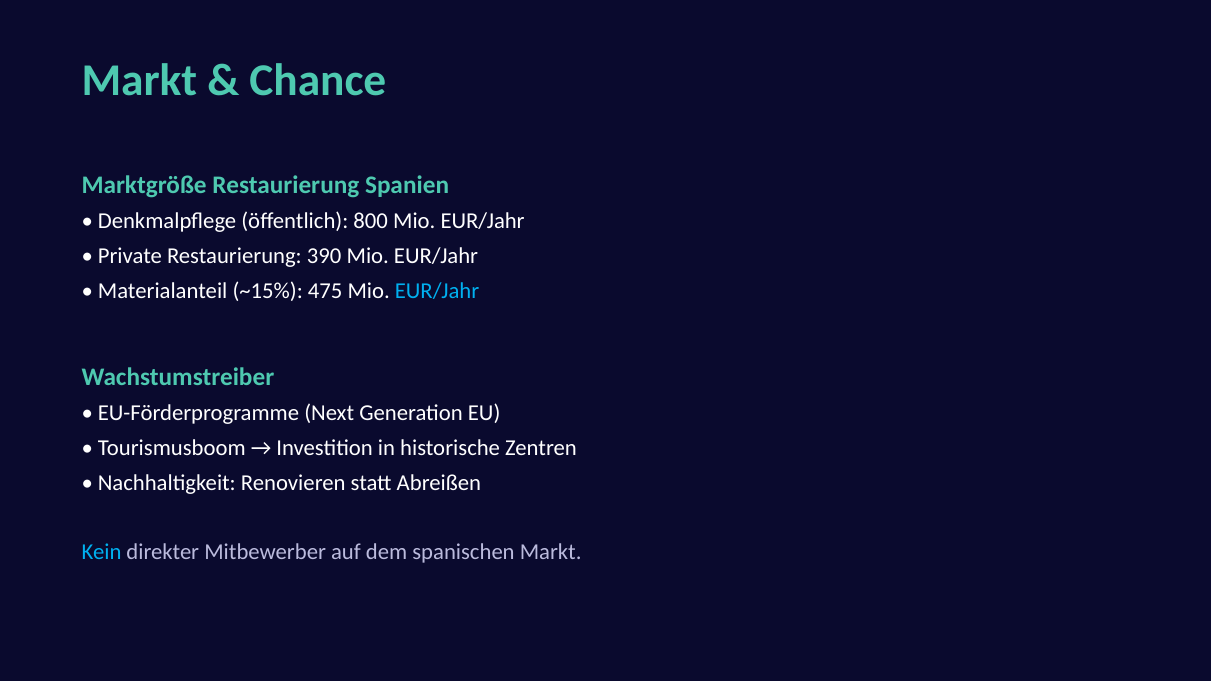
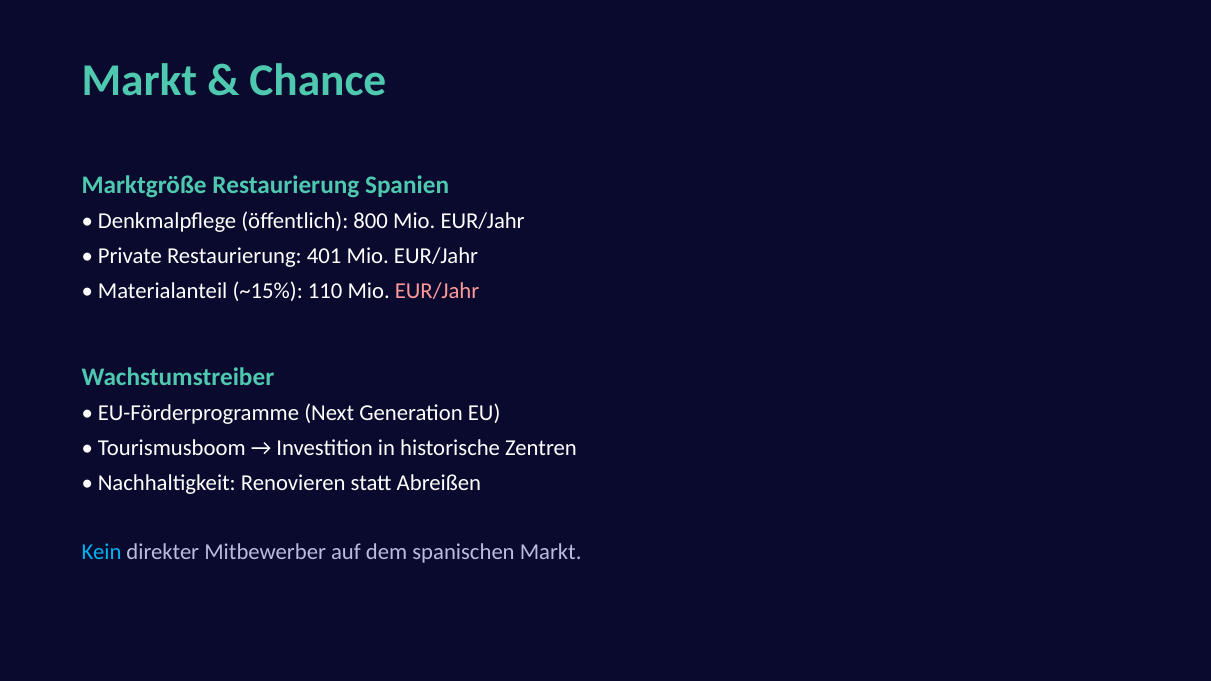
390: 390 -> 401 (324, 256)
475: 475 -> 110 (325, 291)
EUR/Jahr colour: light blue -> pink (437, 291)
